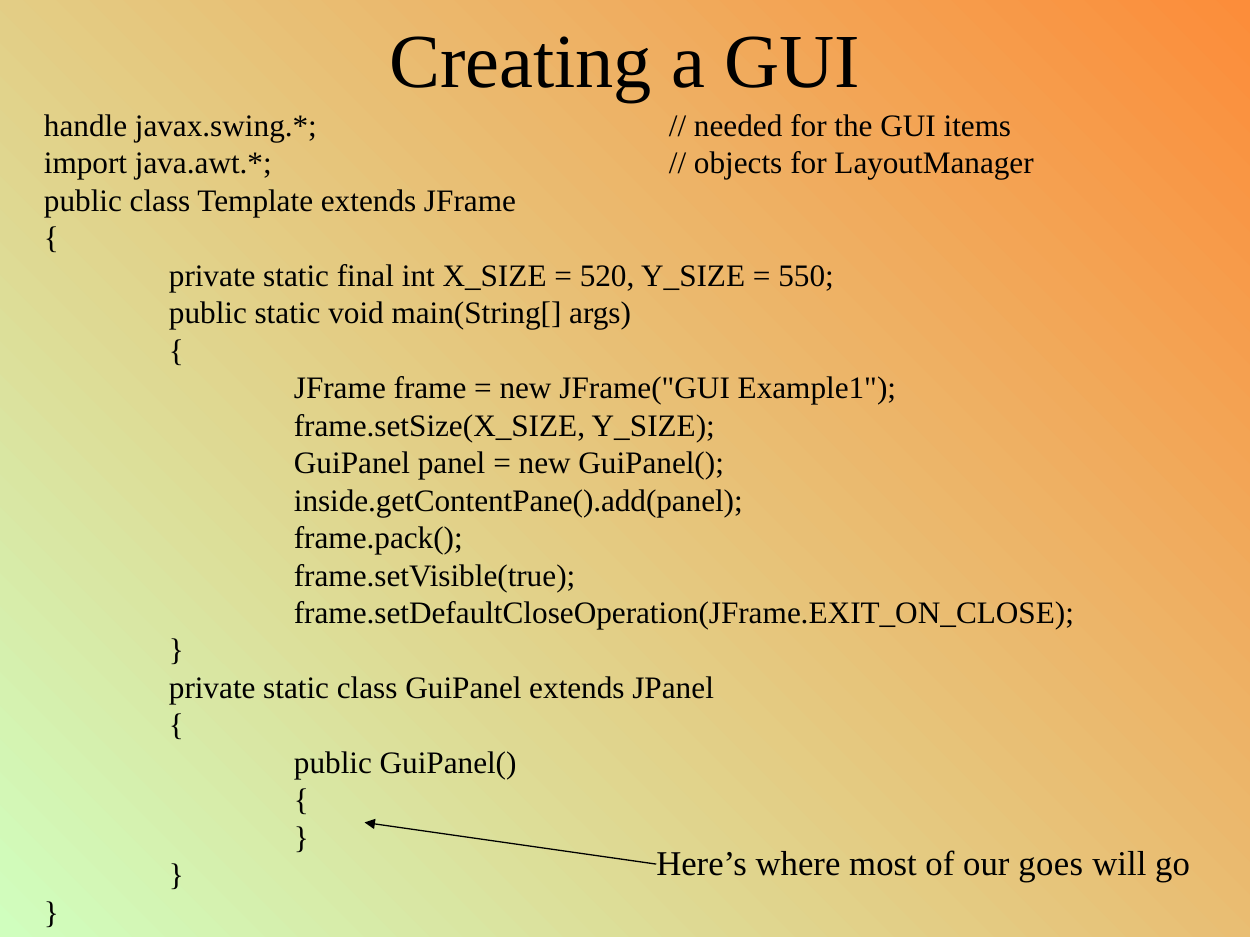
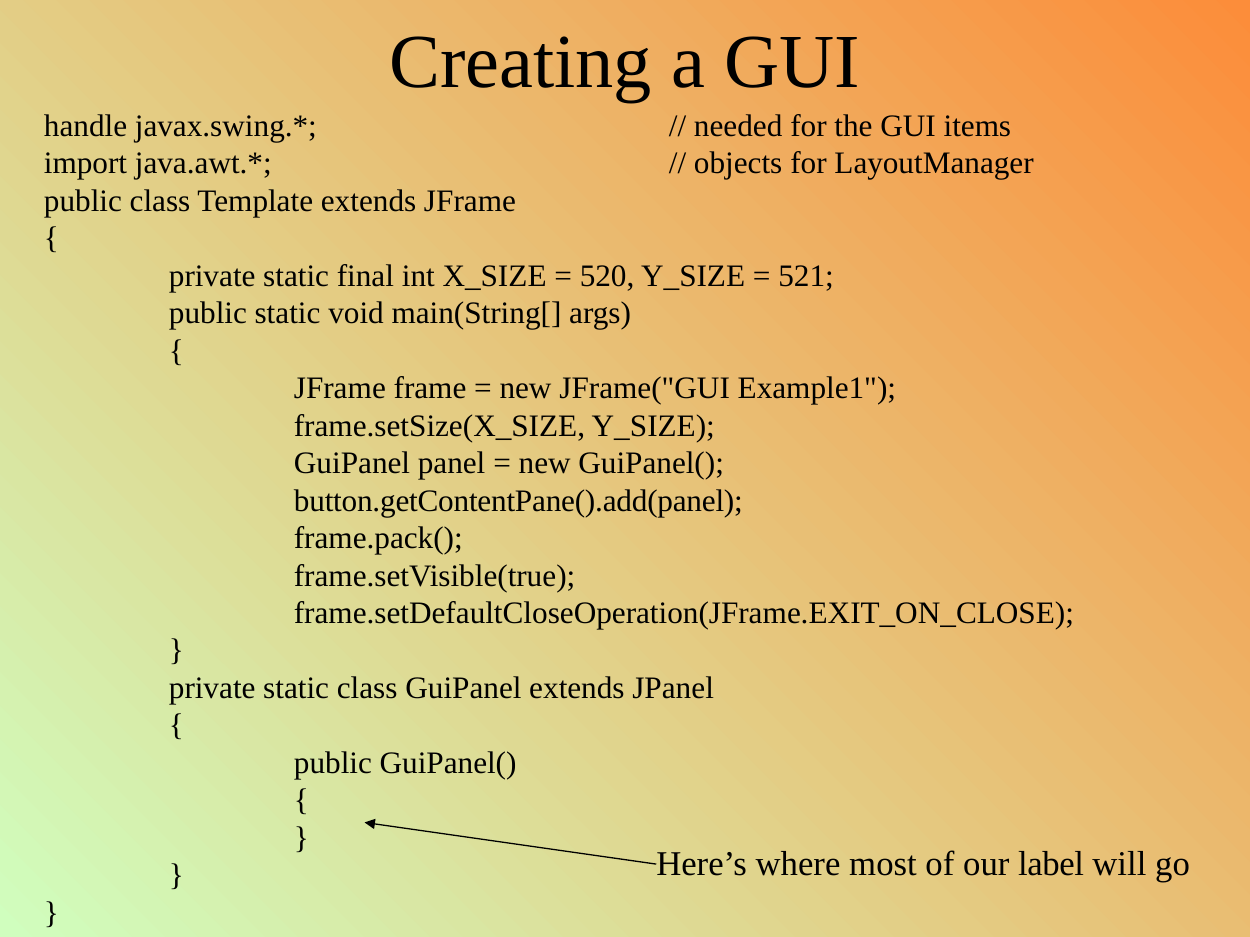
550: 550 -> 521 (806, 276)
inside.getContentPane().add(panel: inside.getContentPane().add(panel -> button.getContentPane().add(panel (518, 501)
goes: goes -> label (1051, 865)
